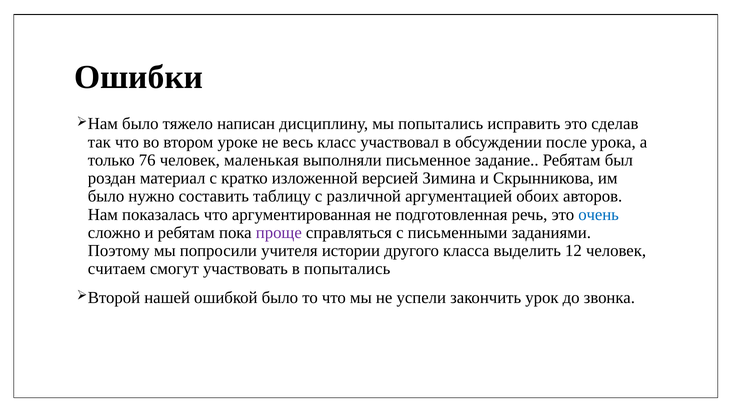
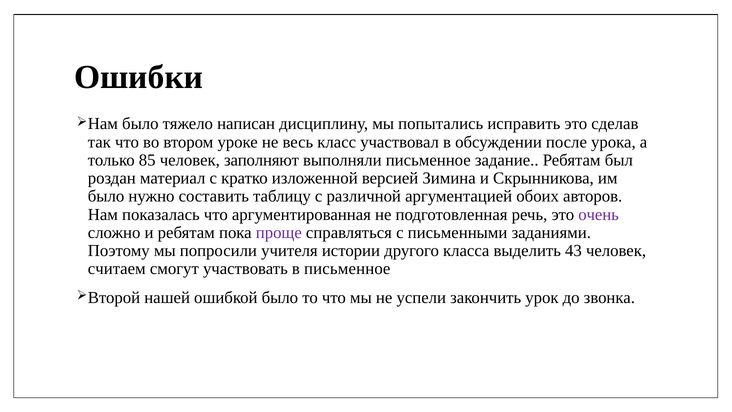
76: 76 -> 85 (147, 160)
маленькая: маленькая -> заполняют (262, 160)
очень colour: blue -> purple (599, 214)
12: 12 -> 43 (573, 251)
в попытались: попытались -> письменное (347, 269)
